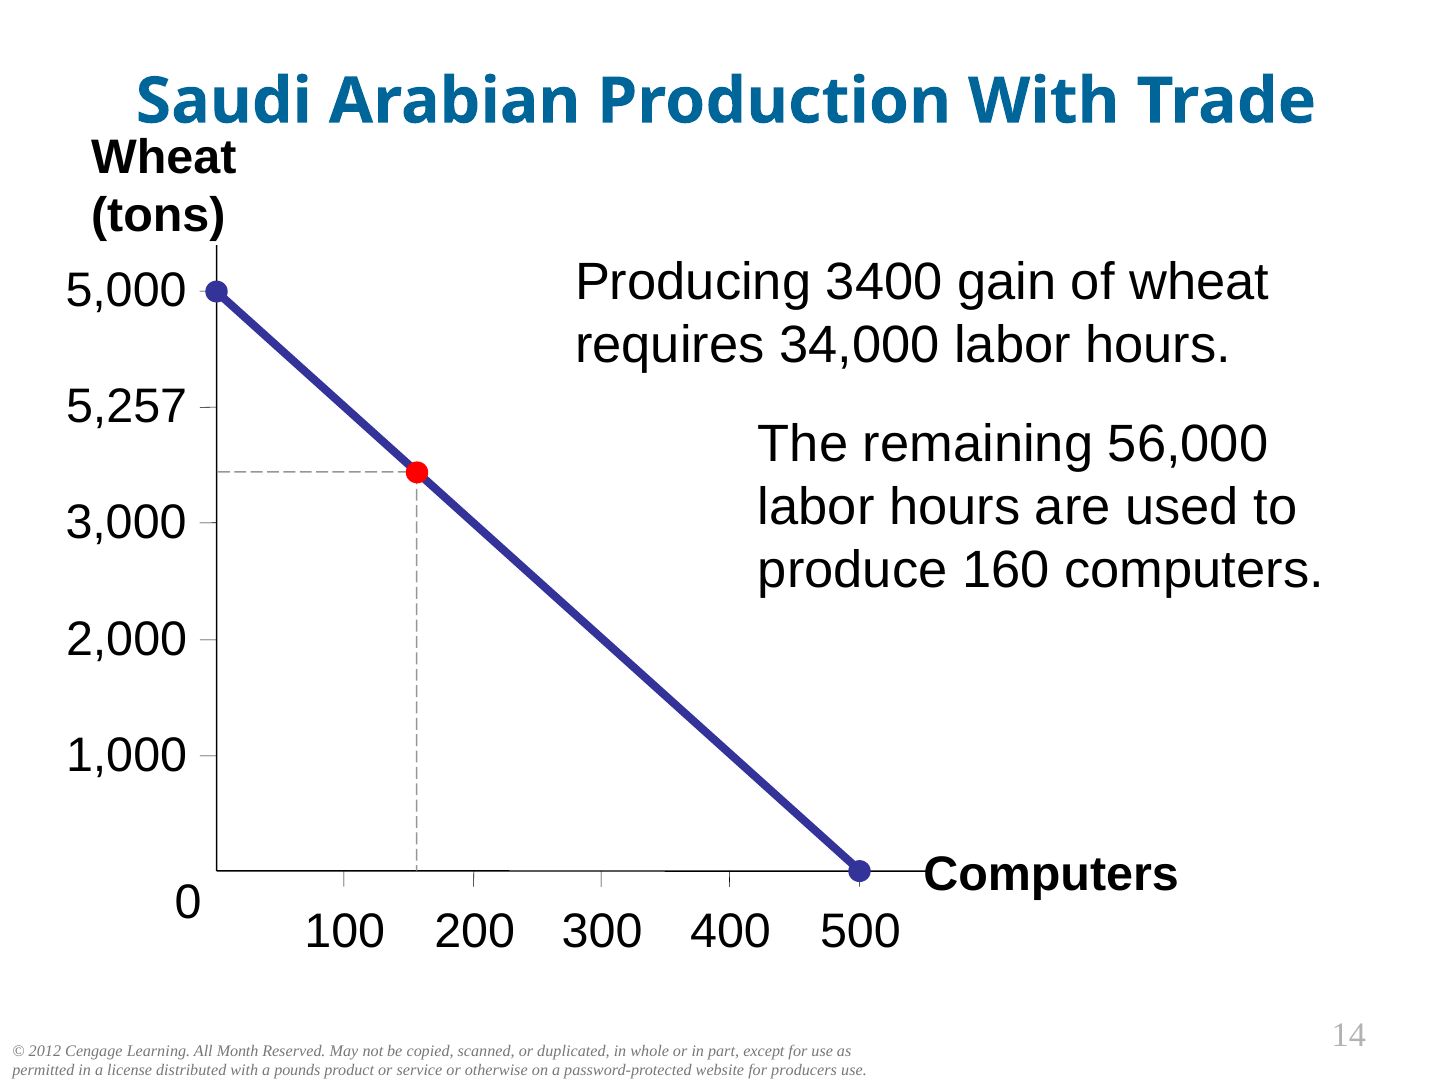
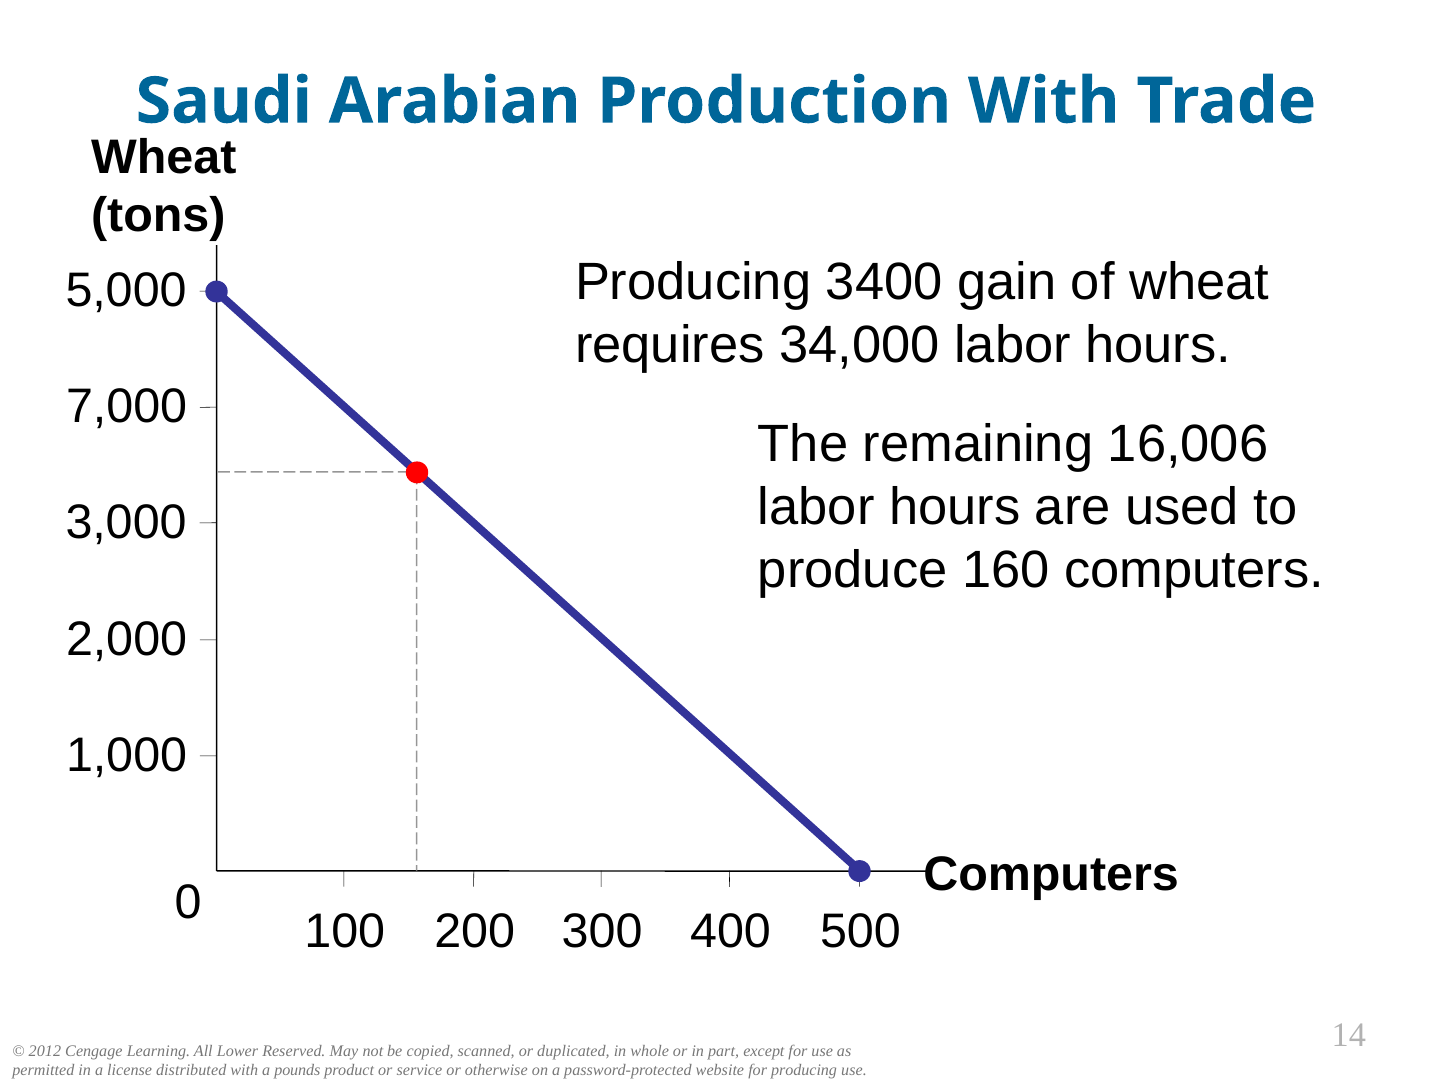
5,257: 5,257 -> 7,000 (127, 407)
56,000: 56,000 -> 16,006 (1188, 444)
Month: Month -> Lower (237, 1051)
for producers: producers -> producing (804, 1070)
